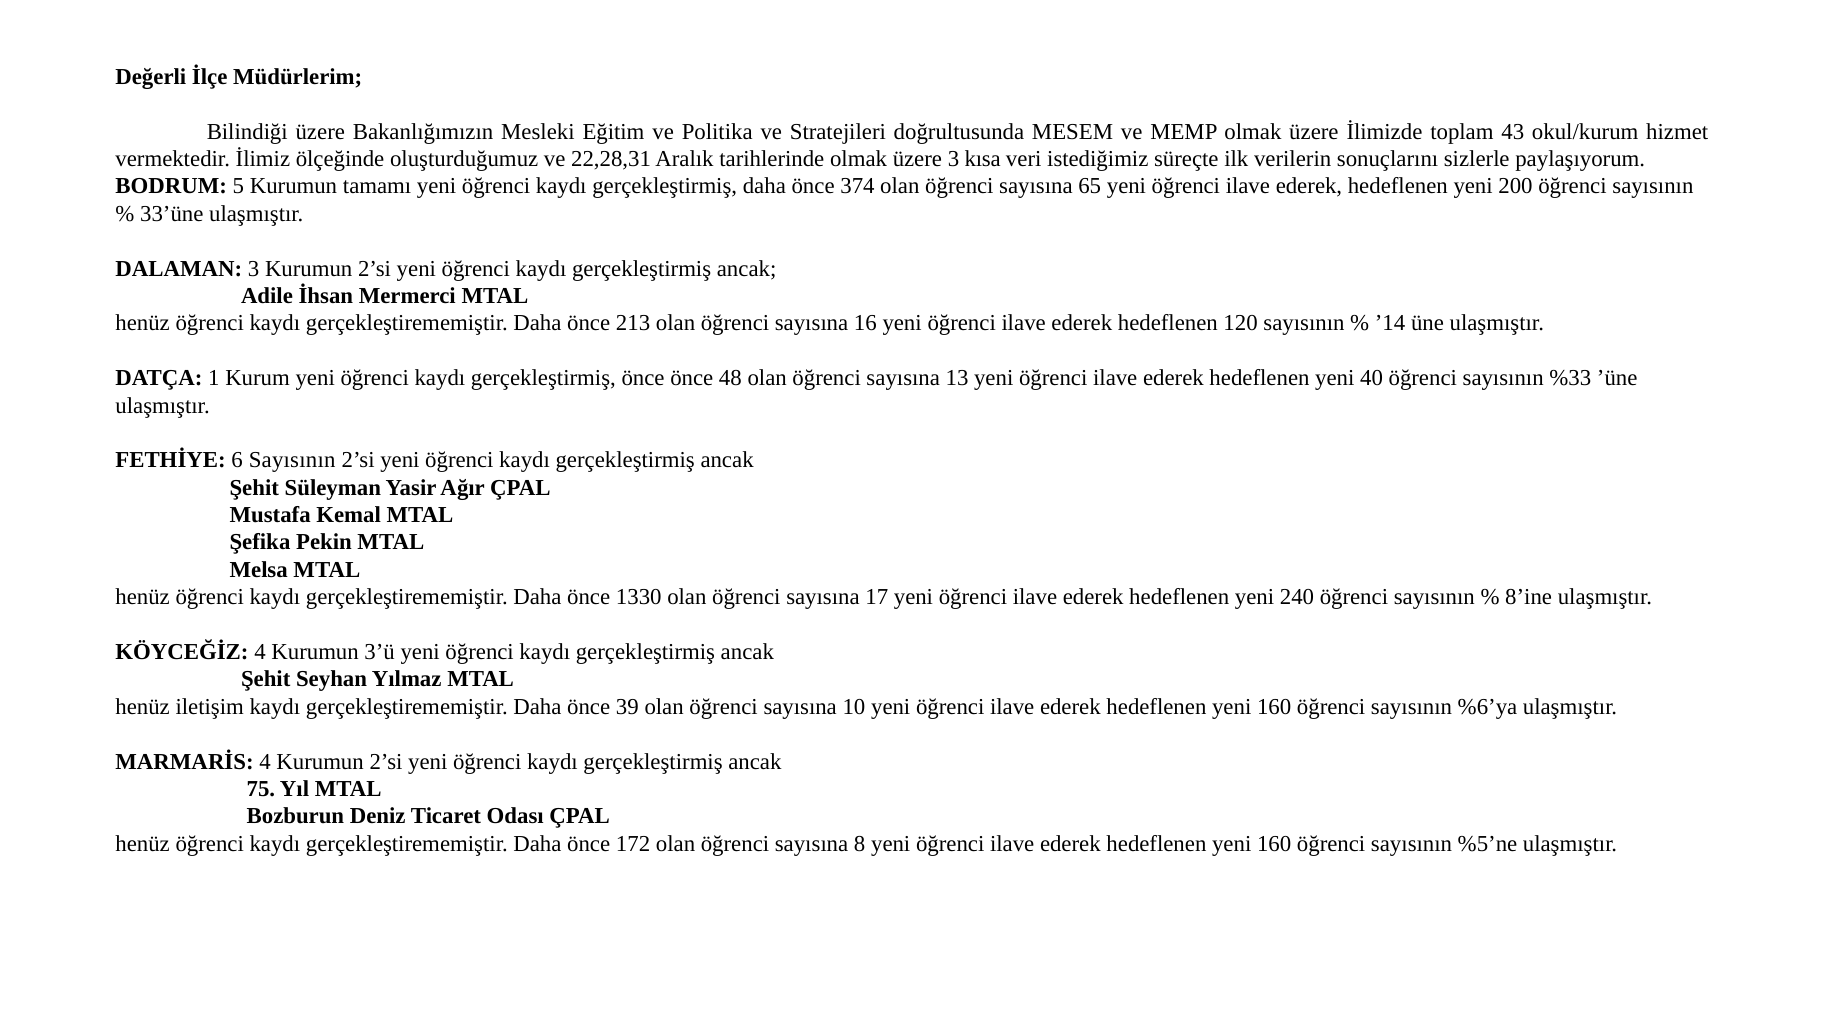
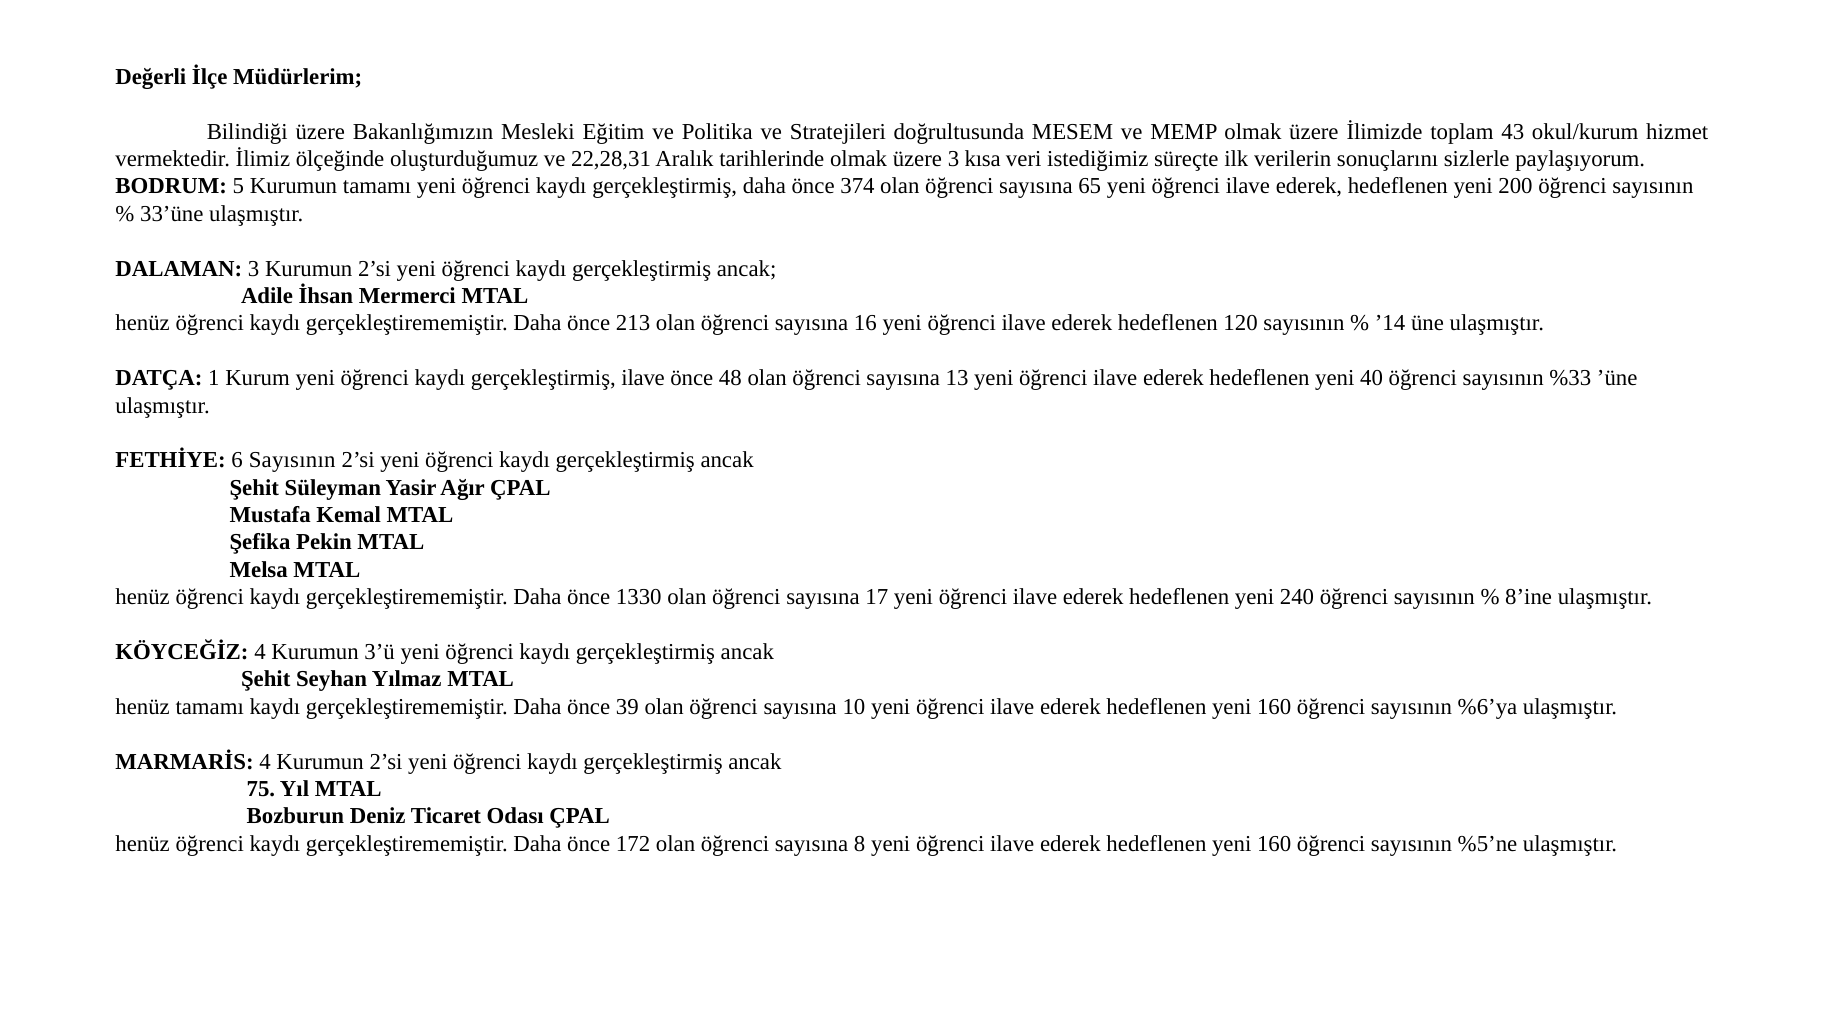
gerçekleştirmiş önce: önce -> ilave (643, 378)
henüz iletişim: iletişim -> tamamı (210, 707)
